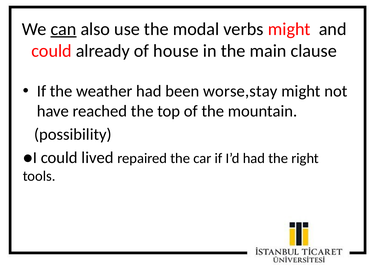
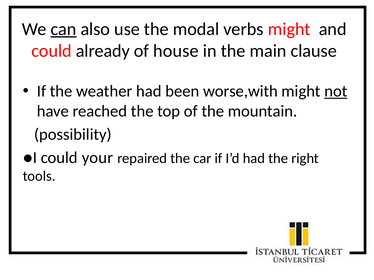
worse,stay: worse,stay -> worse,with (240, 91)
not underline: none -> present (336, 91)
lived: lived -> your (97, 158)
